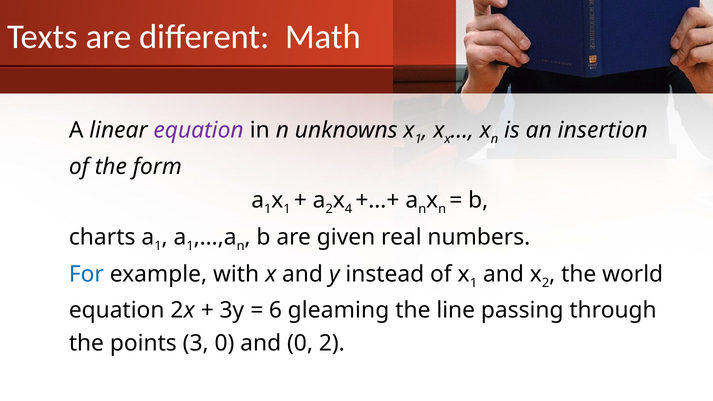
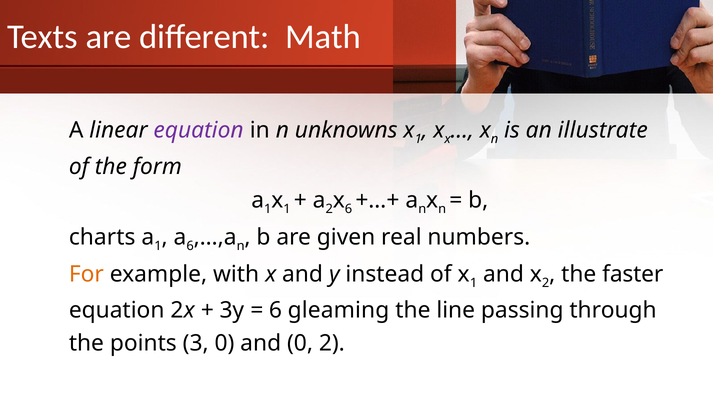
insertion: insertion -> illustrate (603, 130)
x 4: 4 -> 6 (349, 209)
1: 1 -> 6 (190, 246)
For colour: blue -> orange (86, 274)
world: world -> faster (633, 274)
